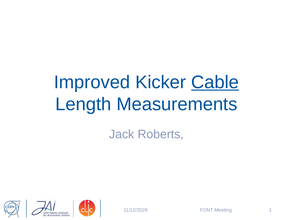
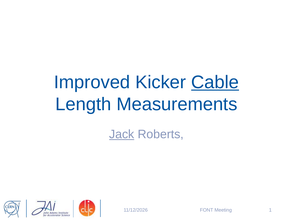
Jack underline: none -> present (122, 134)
